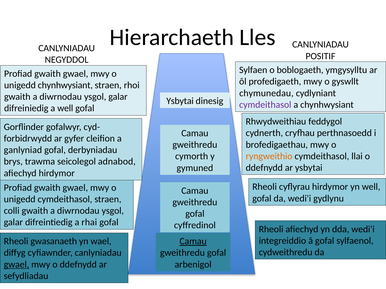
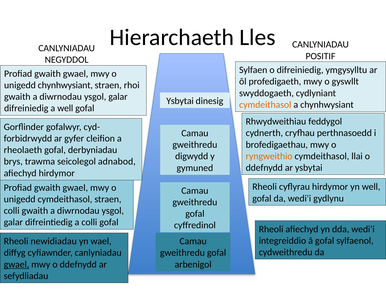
o boblogaeth: boblogaeth -> difreiniedig (300, 70)
chymunedau: chymunedau -> swyddogaeth (266, 93)
cymdeithasol colour: purple -> orange (265, 105)
ganlyniad: ganlyniad -> rheolaeth (23, 150)
cymorth: cymorth -> digwydd (192, 157)
a rhai: rhai -> colli (89, 223)
gwasanaeth: gwasanaeth -> newidiadau (54, 242)
Camau underline: present -> none (193, 242)
